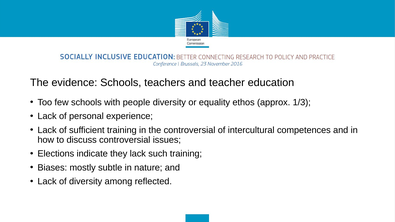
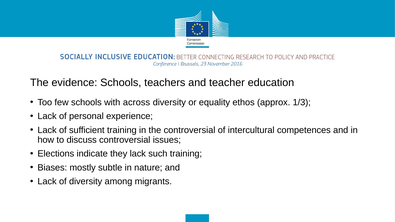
people: people -> across (137, 102)
reflected: reflected -> migrants (153, 182)
